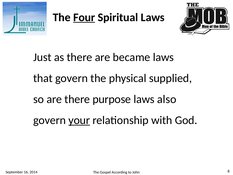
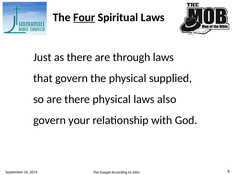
became: became -> through (132, 57)
there purpose: purpose -> physical (112, 99)
your underline: present -> none (79, 120)
